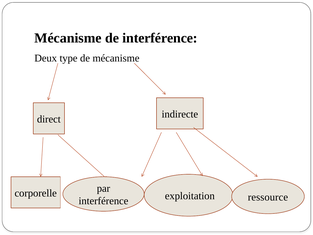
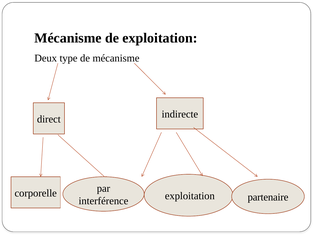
de interférence: interférence -> exploitation (160, 38)
ressource: ressource -> partenaire (268, 197)
